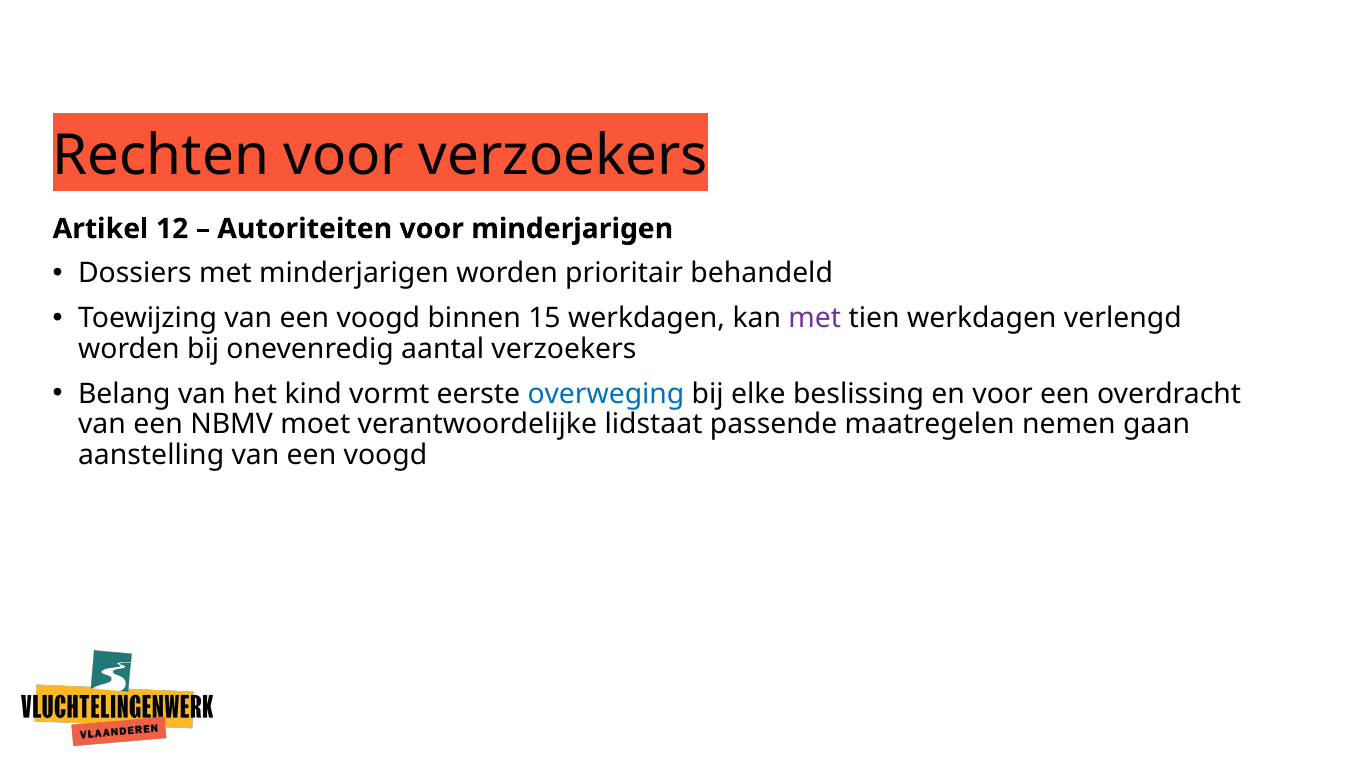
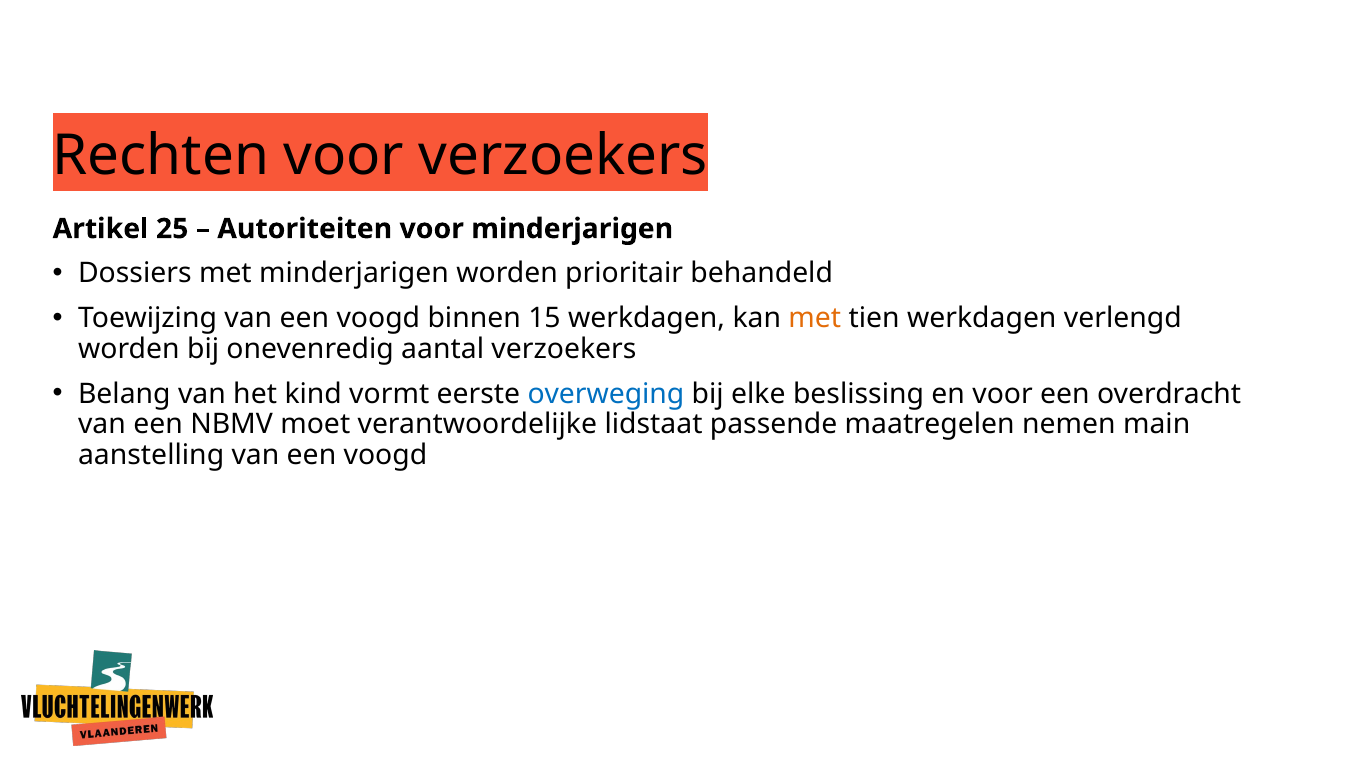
12: 12 -> 25 (172, 229)
met colour: purple -> orange (815, 318)
gaan: gaan -> main (1157, 425)
